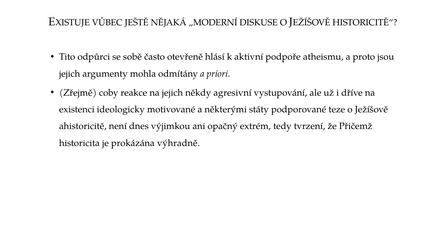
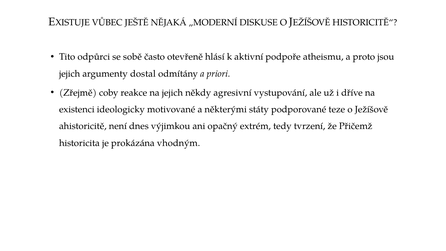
mohla: mohla -> dostal (143, 74)
výhradně: výhradně -> vhodným (179, 143)
